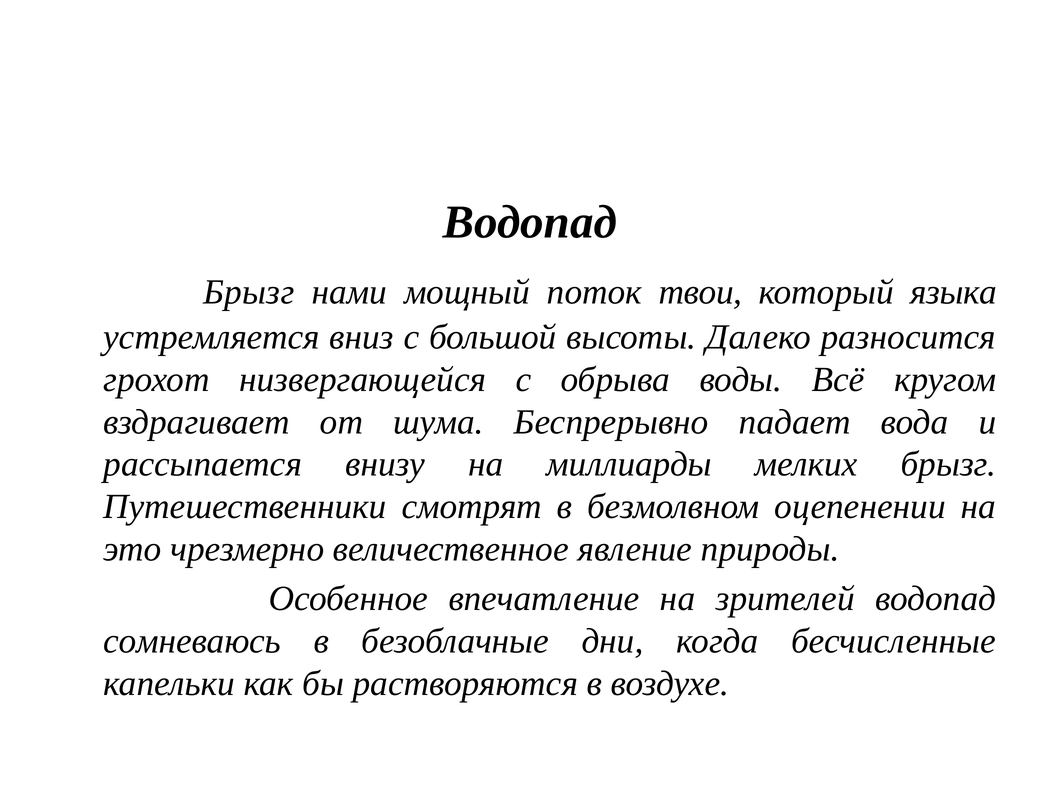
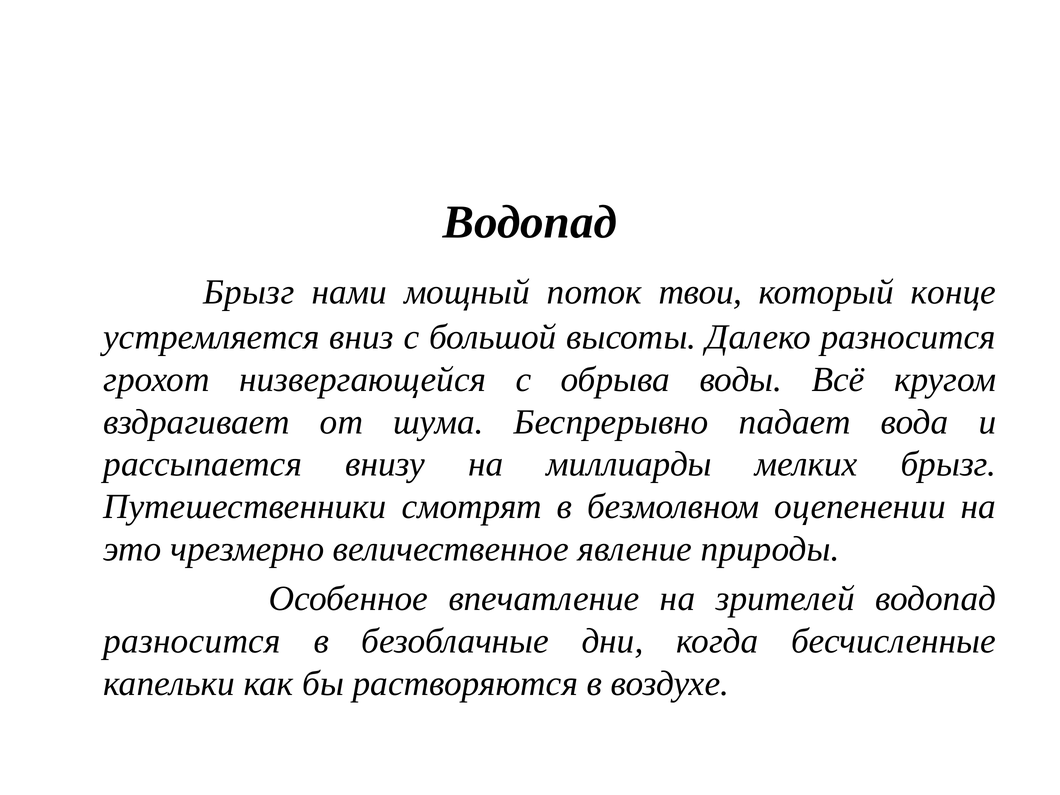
языка: языка -> конце (953, 292)
сомневаюсь: сомневаюсь -> разносится (192, 641)
